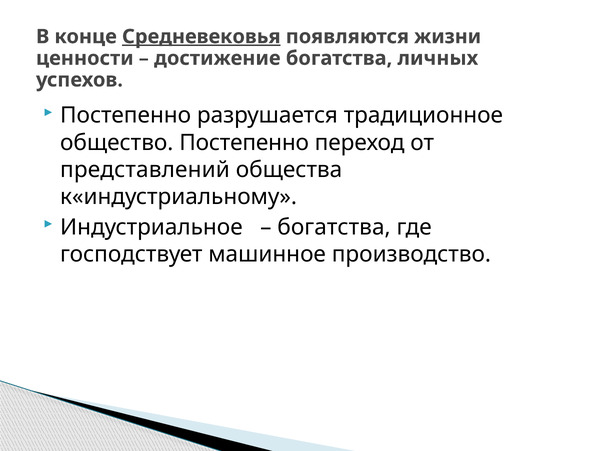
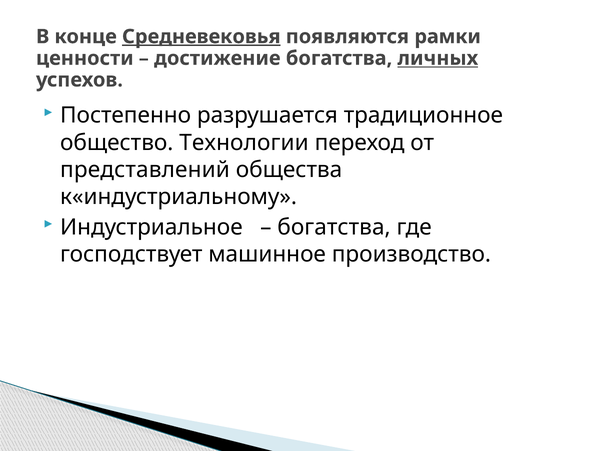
жизни: жизни -> рамки (448, 37)
личных underline: none -> present (438, 58)
общество Постепенно: Постепенно -> Технологии (244, 143)
